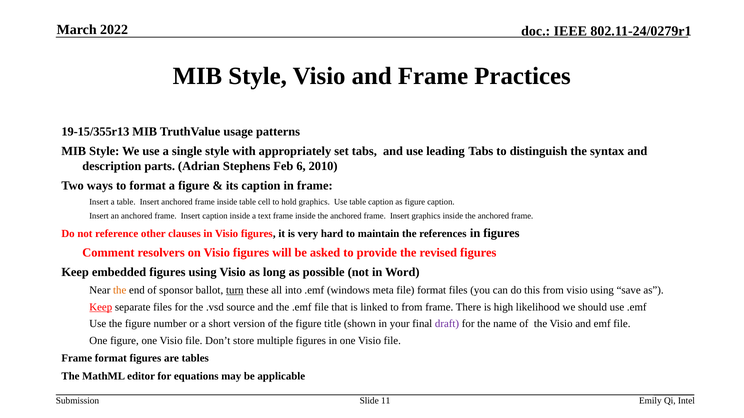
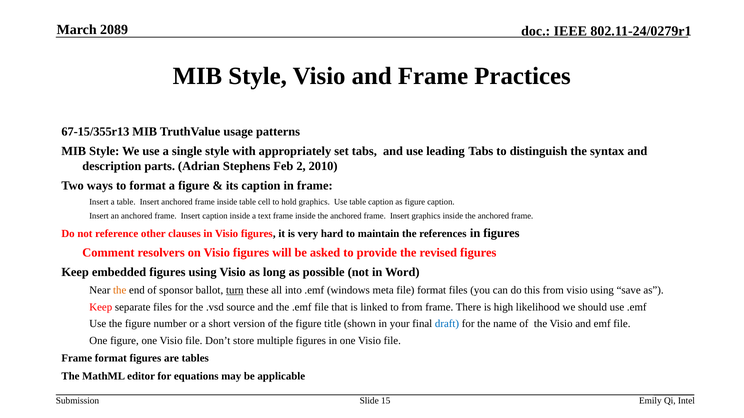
2022: 2022 -> 2089 (114, 30)
19-15/355r13: 19-15/355r13 -> 67-15/355r13 (95, 132)
6: 6 -> 2 (301, 166)
Keep underline: present -> none (101, 307)
draft colour: purple -> blue (447, 324)
11: 11 -> 15 (386, 401)
